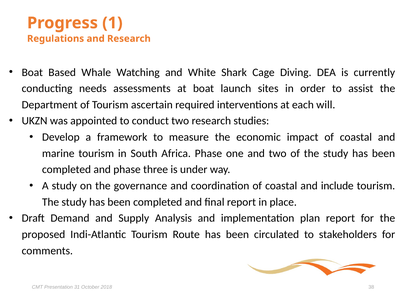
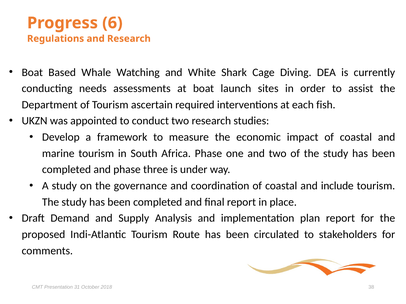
1: 1 -> 6 (112, 23)
will: will -> fish (326, 105)
